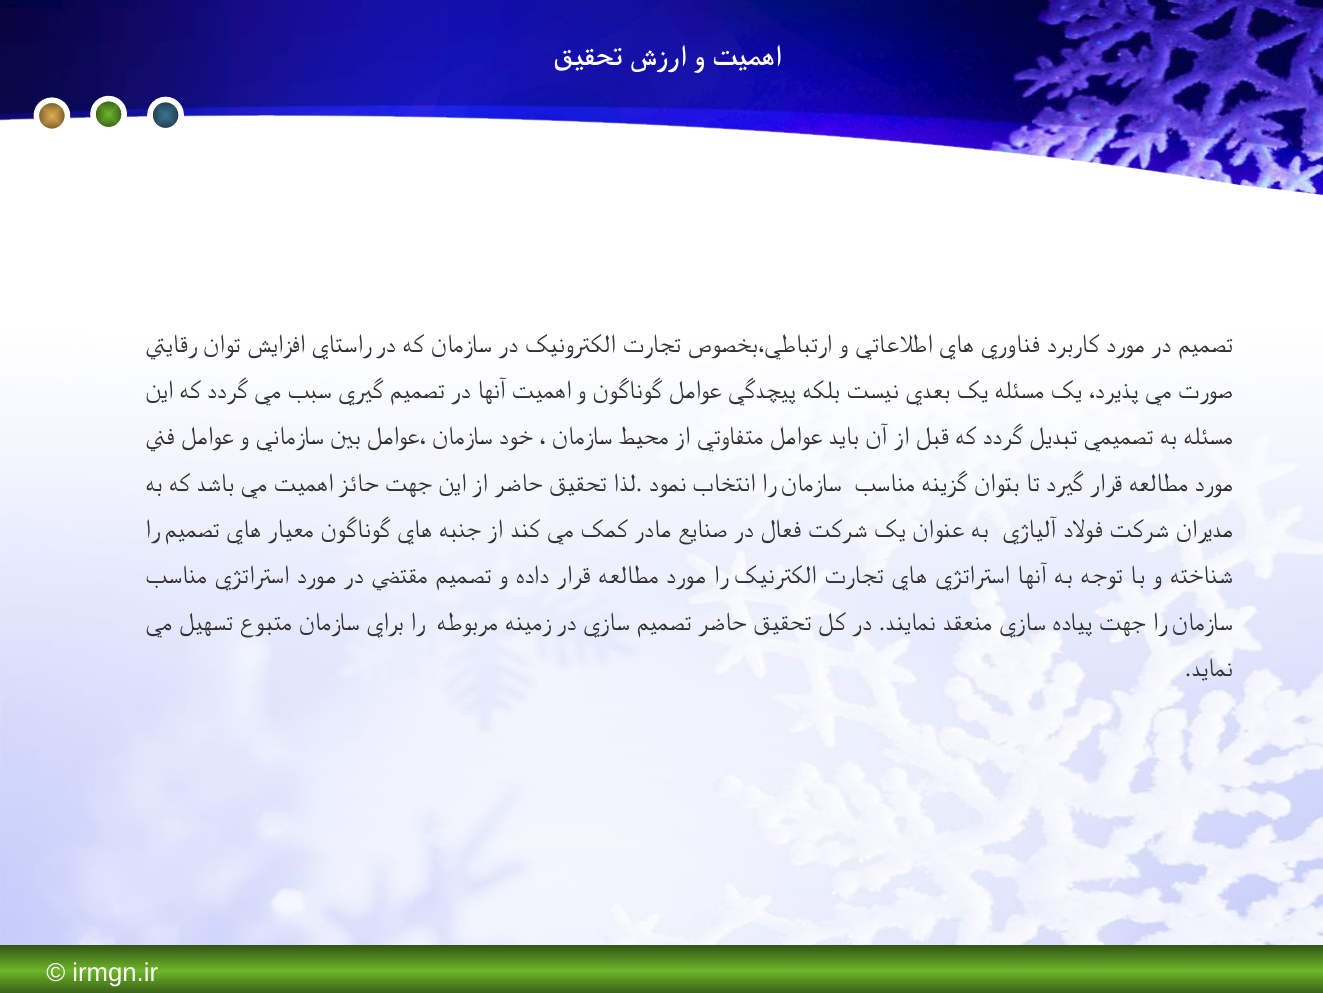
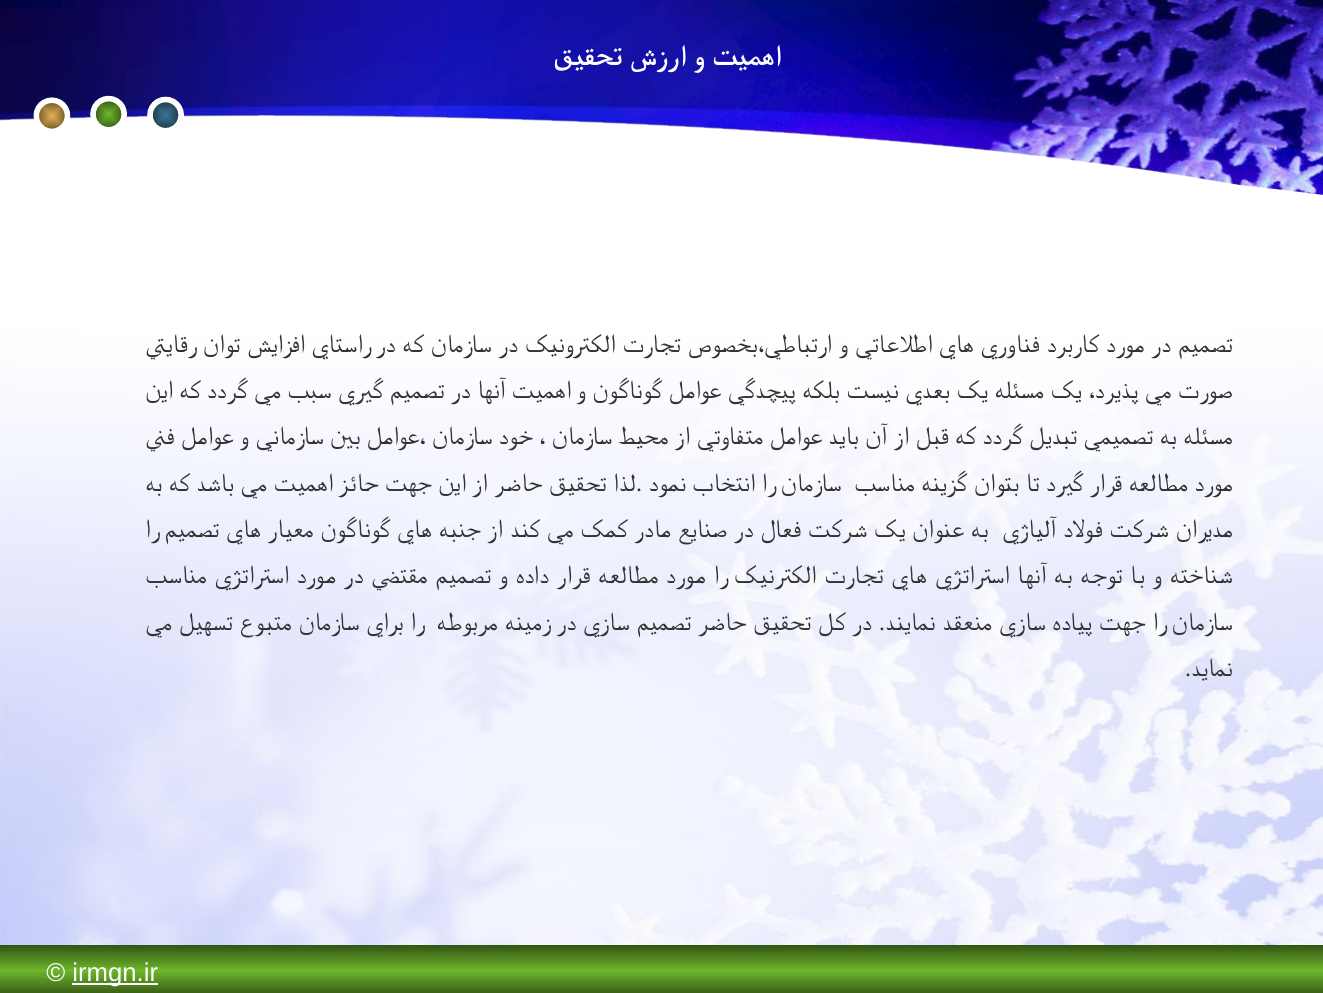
irmgn.ir underline: none -> present (115, 972)
